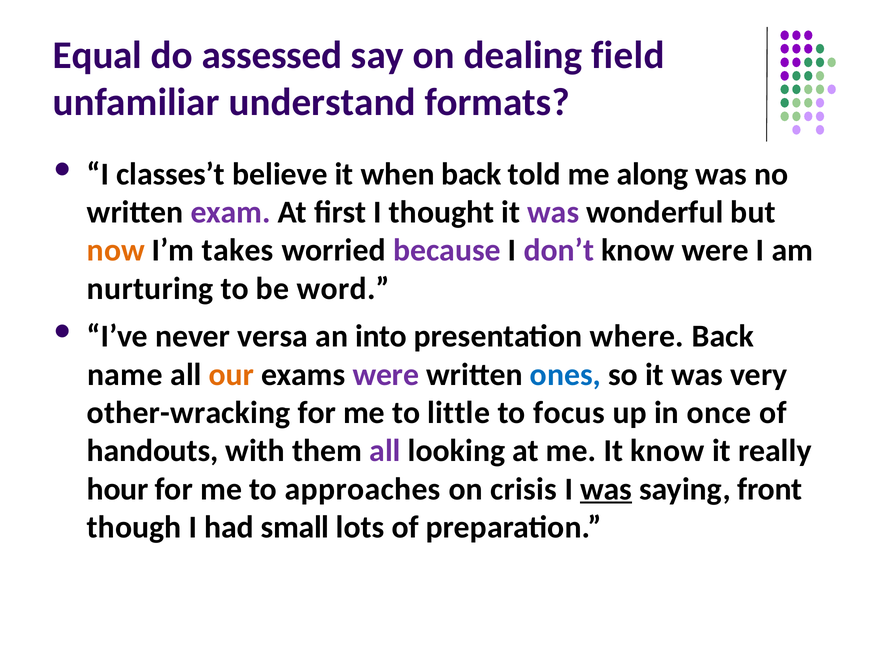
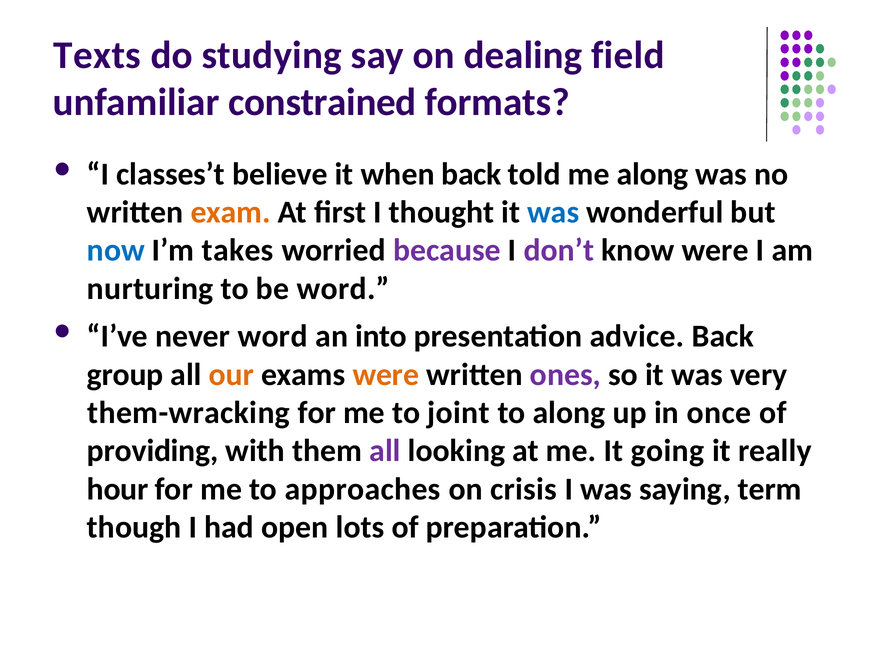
Equal: Equal -> Texts (97, 55)
assessed: assessed -> studying (272, 55)
understand: understand -> constrained (322, 102)
exam colour: purple -> orange (231, 212)
was colour: purple -> blue (553, 212)
now colour: orange -> blue (116, 250)
never versa: versa -> word (273, 336)
where: where -> advice (637, 336)
name: name -> group (125, 374)
were colour: purple -> orange (386, 374)
ones colour: blue -> purple (565, 374)
other-wracking: other-wracking -> them-wracking (189, 413)
little: little -> joint (459, 413)
to focus: focus -> along (569, 413)
handouts: handouts -> providing (153, 451)
It know: know -> going (667, 451)
was underline: present -> none (606, 489)
front: front -> term (770, 489)
small: small -> open (295, 527)
